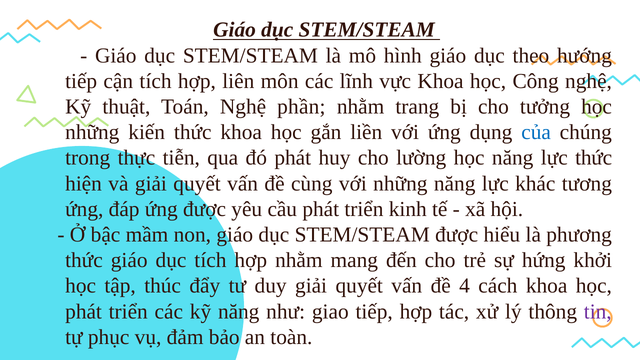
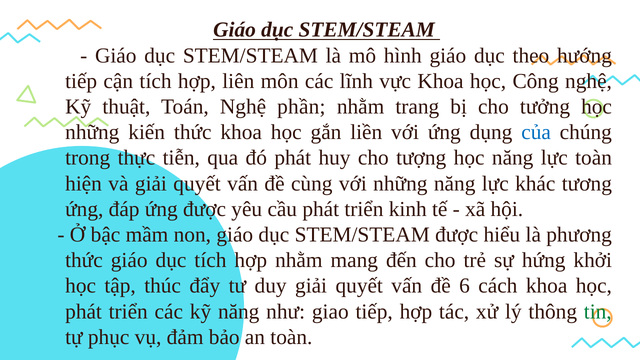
lường: lường -> tượng (421, 158)
lực thức: thức -> toàn (594, 158)
4: 4 -> 6 (465, 286)
tin colour: purple -> green (598, 312)
